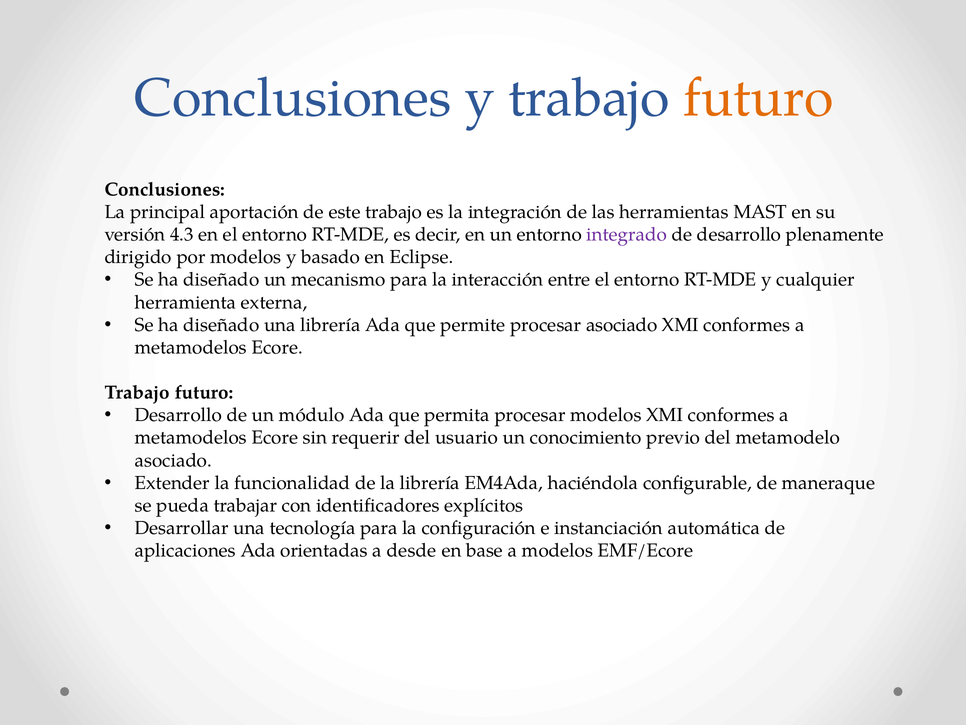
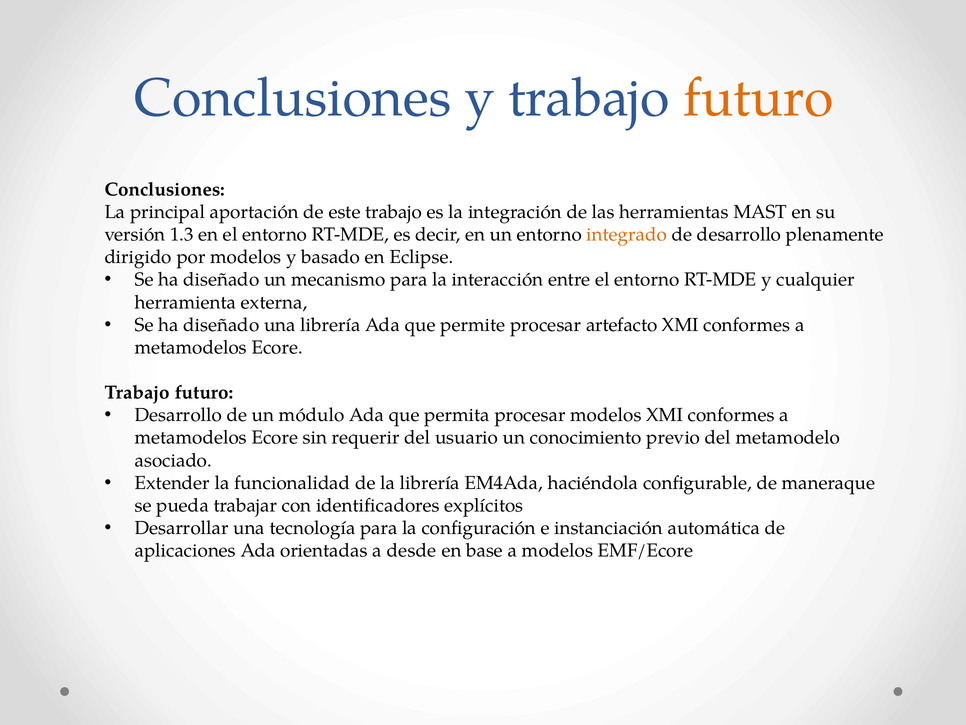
4.3: 4.3 -> 1.3 (182, 234)
integrado colour: purple -> orange (627, 234)
procesar asociado: asociado -> artefacto (622, 325)
